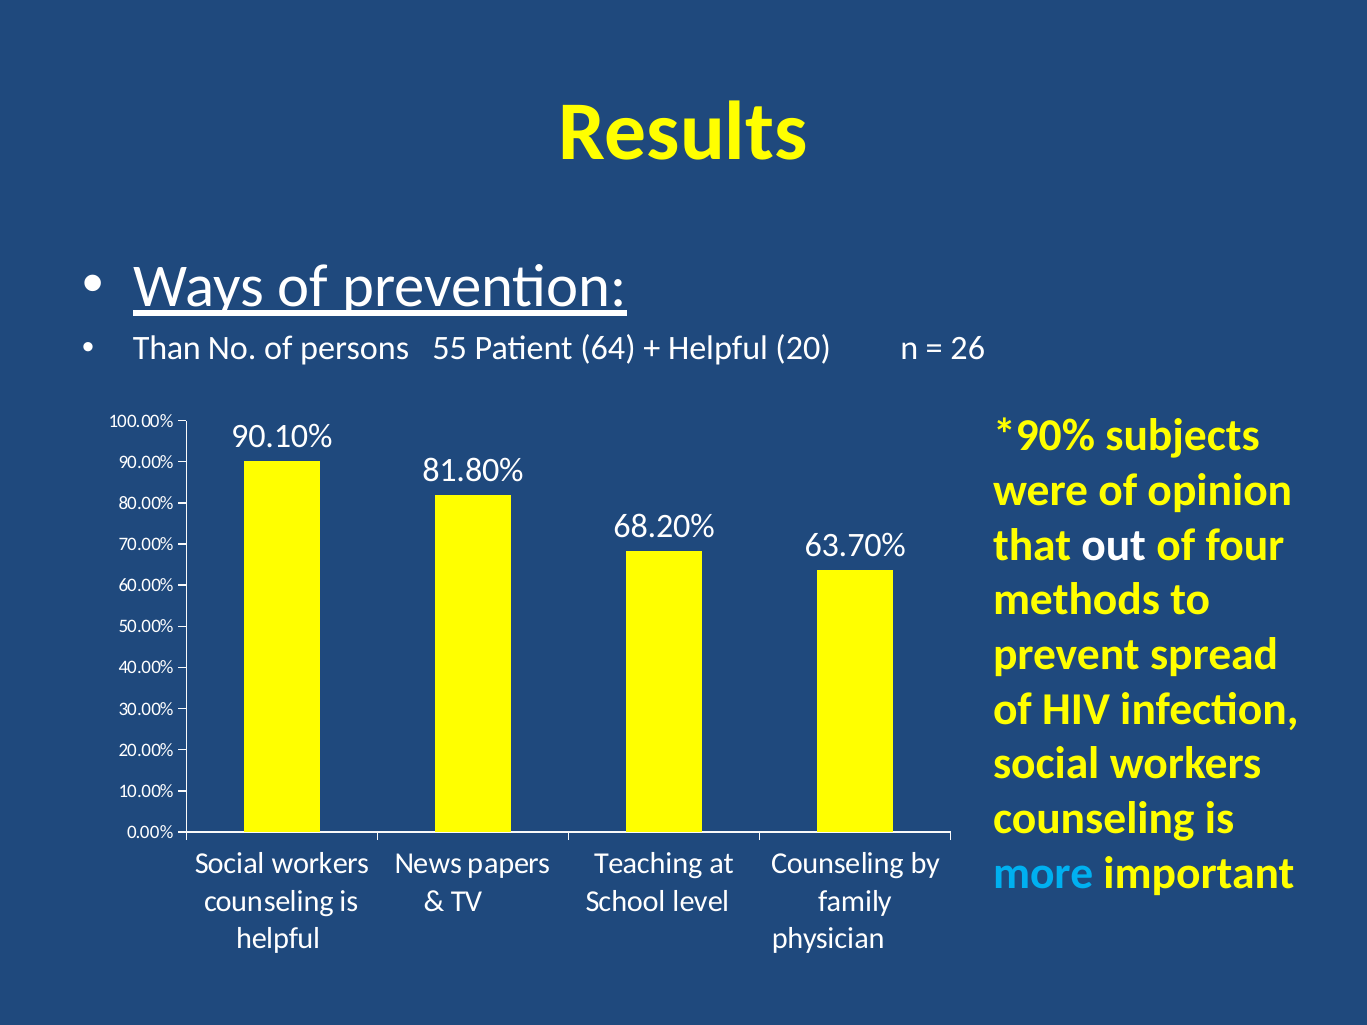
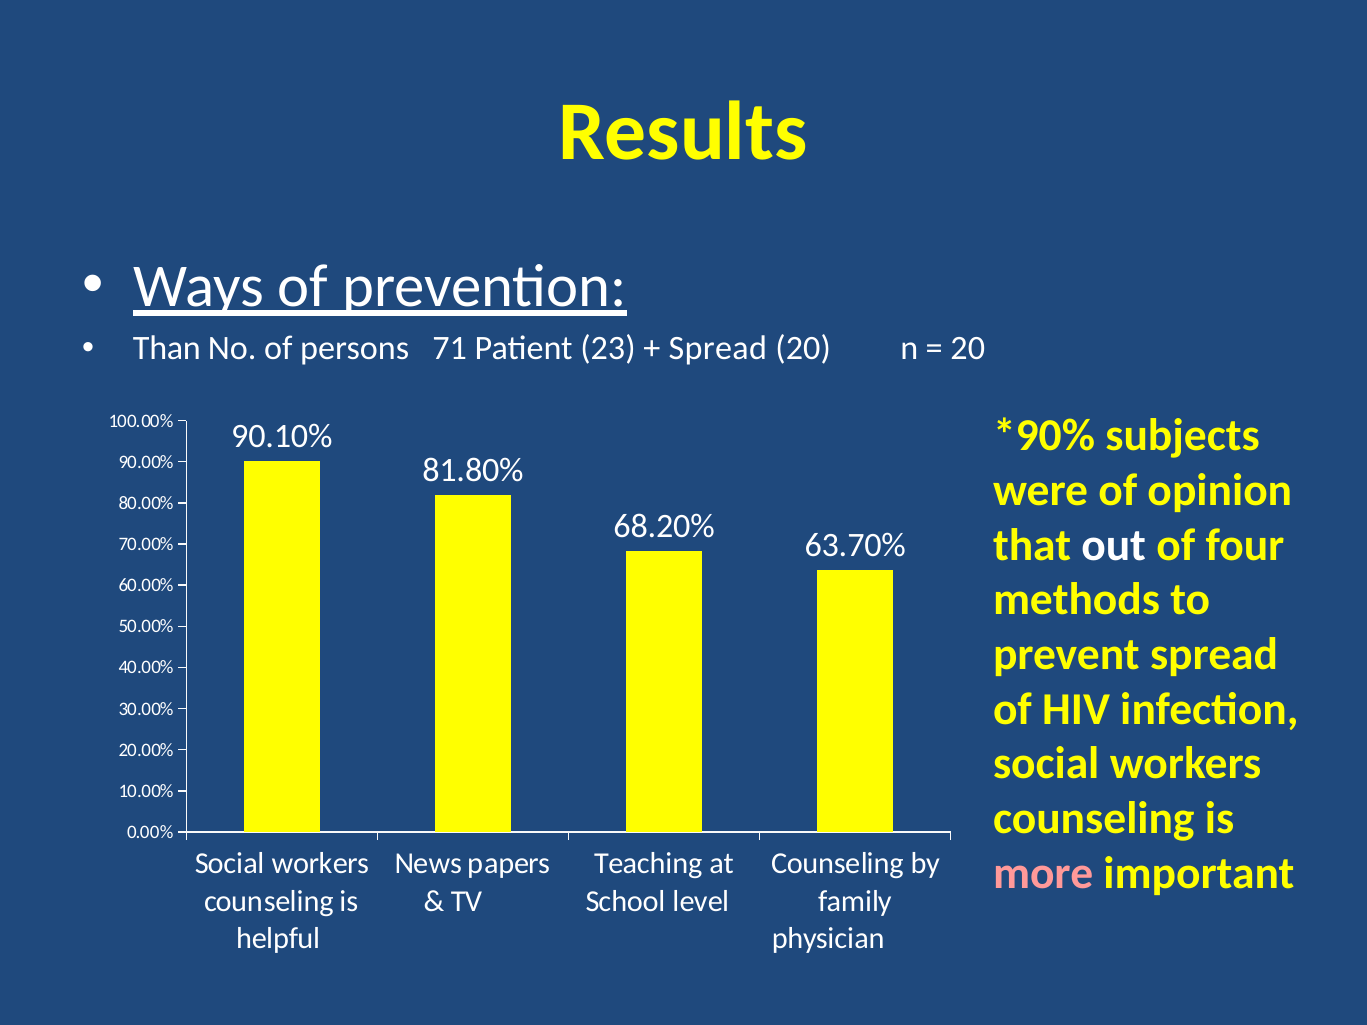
55: 55 -> 71 (450, 349)
64: 64 -> 23 (608, 349)
Helpful: Helpful -> Spread (718, 349)
26: 26 -> 20 (968, 349)
more colour: light blue -> pink (1043, 873)
